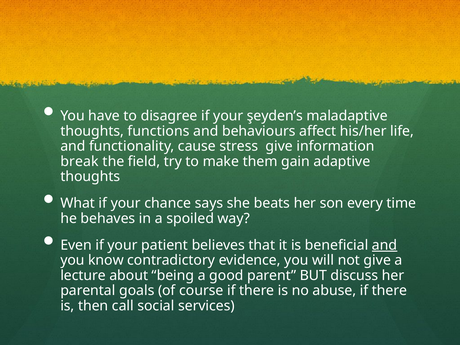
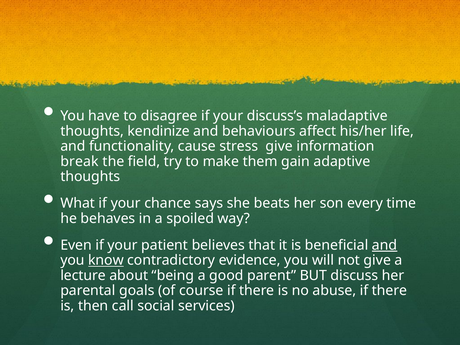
şeyden’s: şeyden’s -> discuss’s (275, 116)
functions: functions -> kendinize (159, 131)
know underline: none -> present (106, 260)
